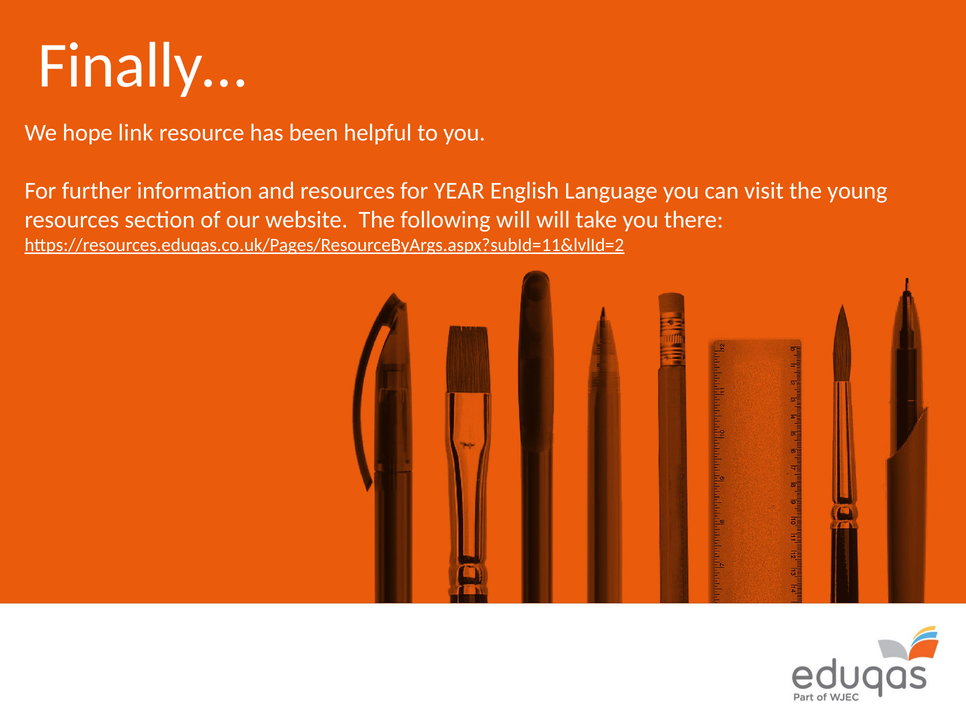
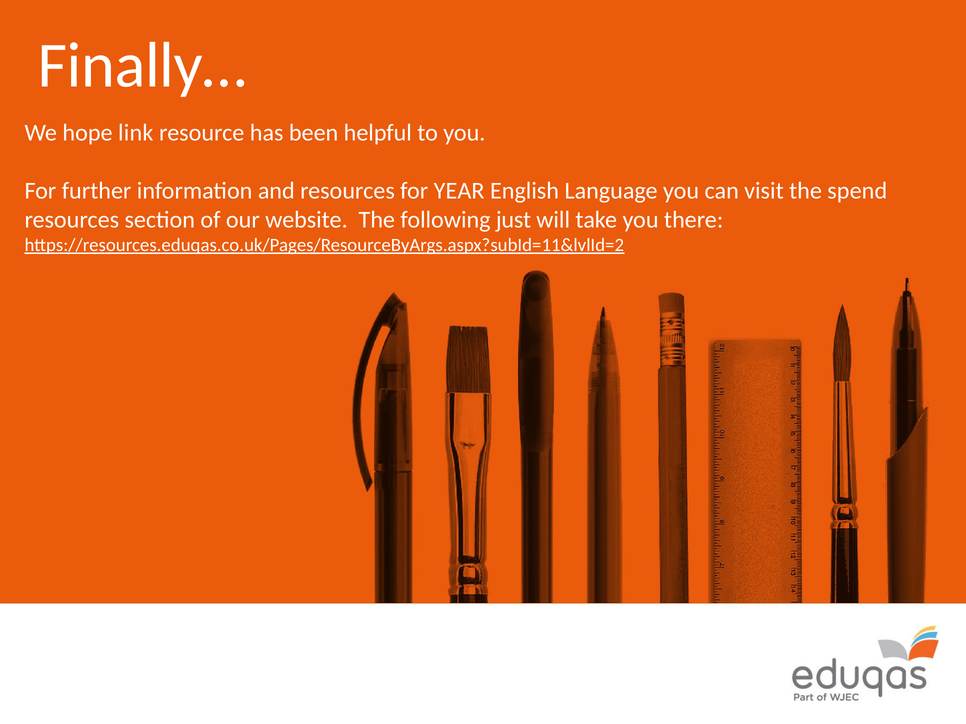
young: young -> spend (857, 191)
following will: will -> just (514, 220)
